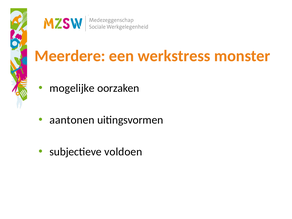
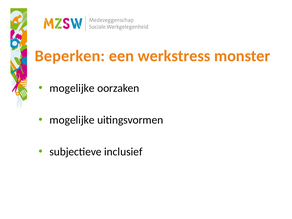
Meerdere: Meerdere -> Beperken (70, 56)
aantonen: aantonen -> mogelijke (72, 120)
voldoen: voldoen -> inclusief (123, 152)
